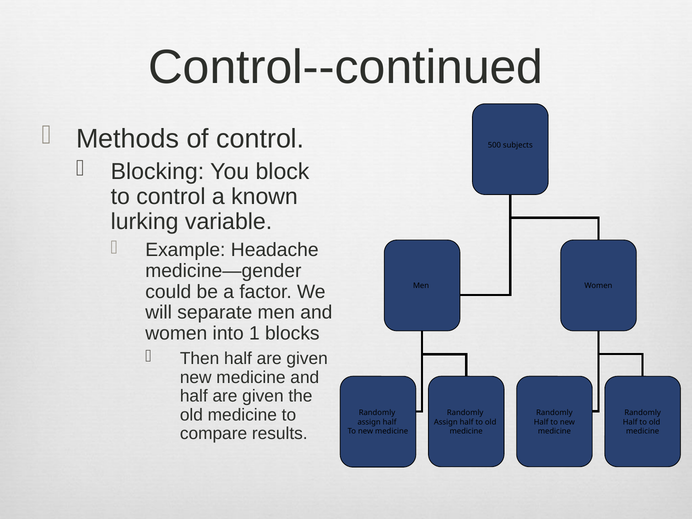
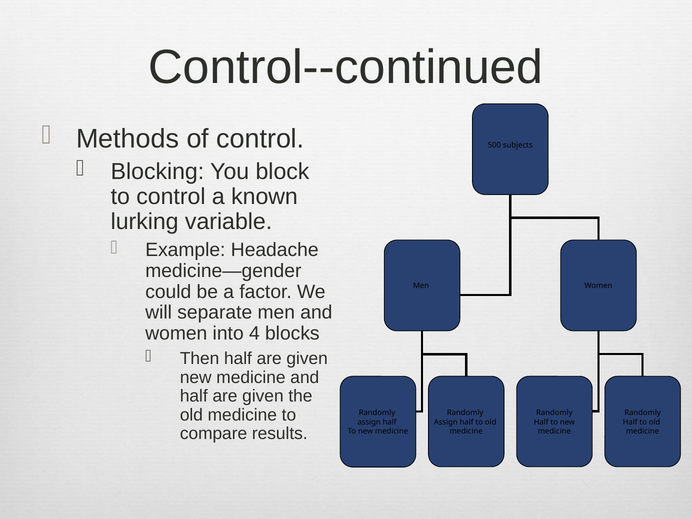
1: 1 -> 4 (254, 333)
